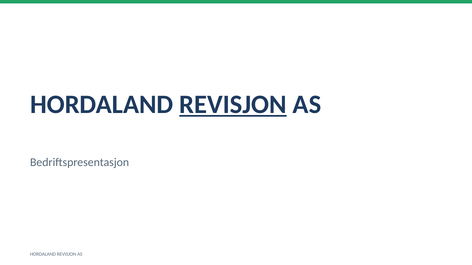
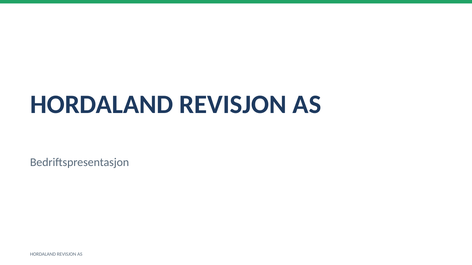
REVISJON underline: present -> none (233, 105)
